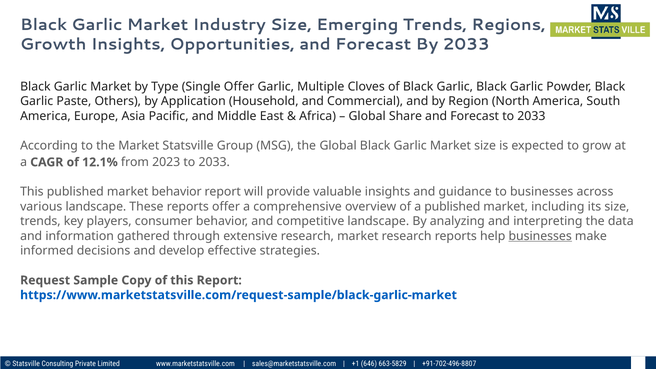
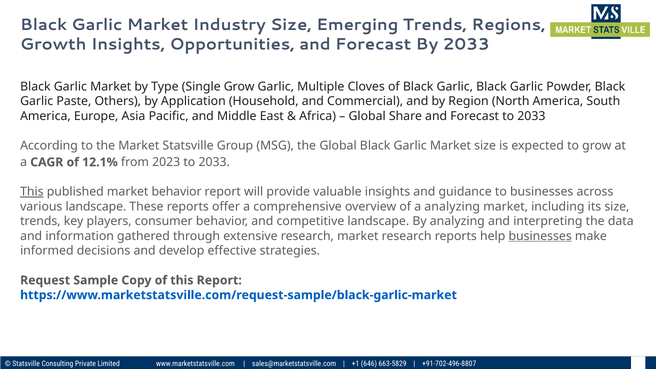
Single Offer: Offer -> Grow (239, 86)
This underline: none -> present (32, 192)
a published: published -> analyzing (452, 207)
